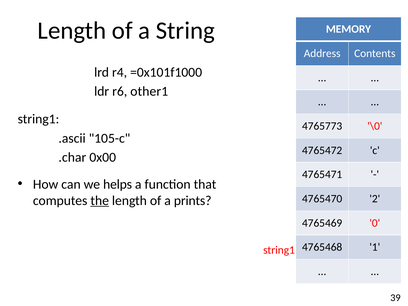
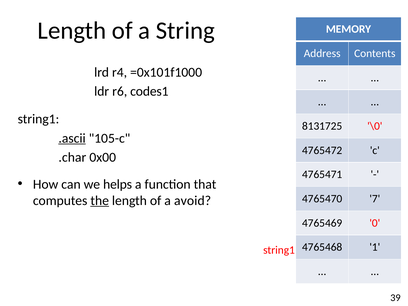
other1: other1 -> codes1 (149, 91)
4765773: 4765773 -> 8131725 (322, 126)
.ascii underline: none -> present (72, 138)
2: 2 -> 7 (375, 199)
prints: prints -> avoid (193, 201)
